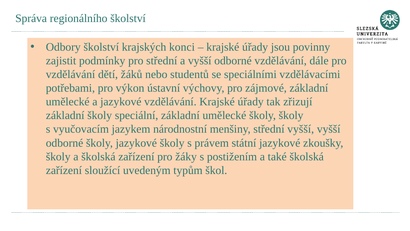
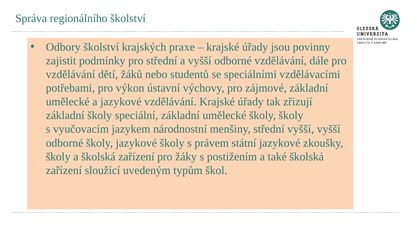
konci: konci -> praxe (182, 47)
